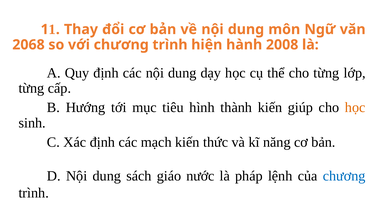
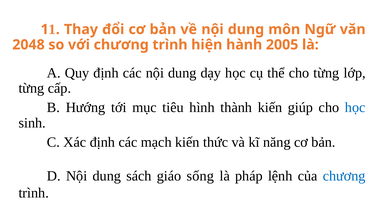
2068: 2068 -> 2048 (28, 45)
2008: 2008 -> 2005 (282, 45)
học colour: orange -> blue (355, 107)
nước: nước -> sống (200, 176)
